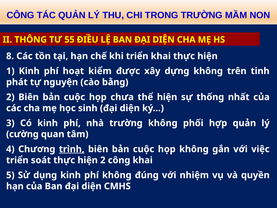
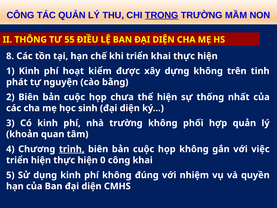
TRONG underline: none -> present (162, 15)
cường: cường -> khoản (22, 134)
triển soát: soát -> hiện (41, 160)
hiện 2: 2 -> 0 (103, 160)
